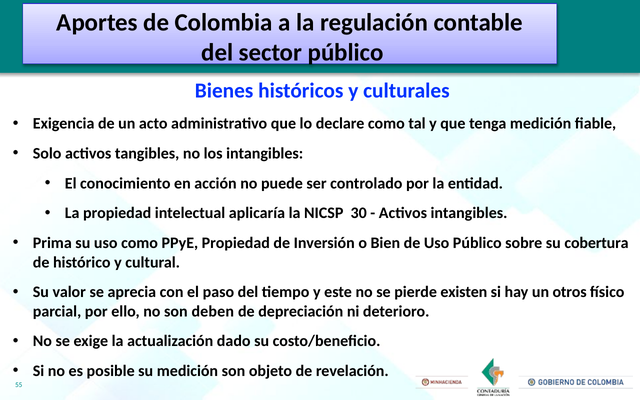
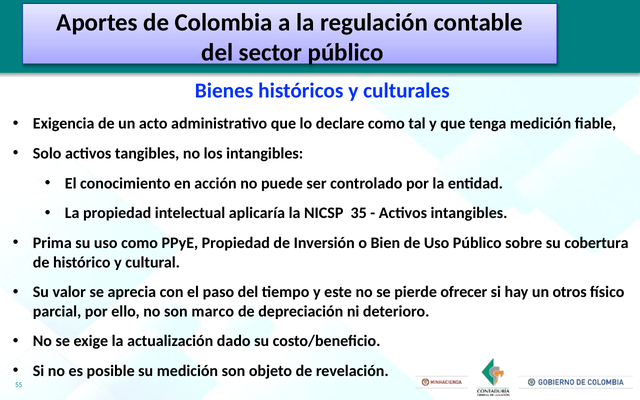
30: 30 -> 35 (359, 213)
existen: existen -> ofrecer (464, 292)
deben: deben -> marco (213, 311)
